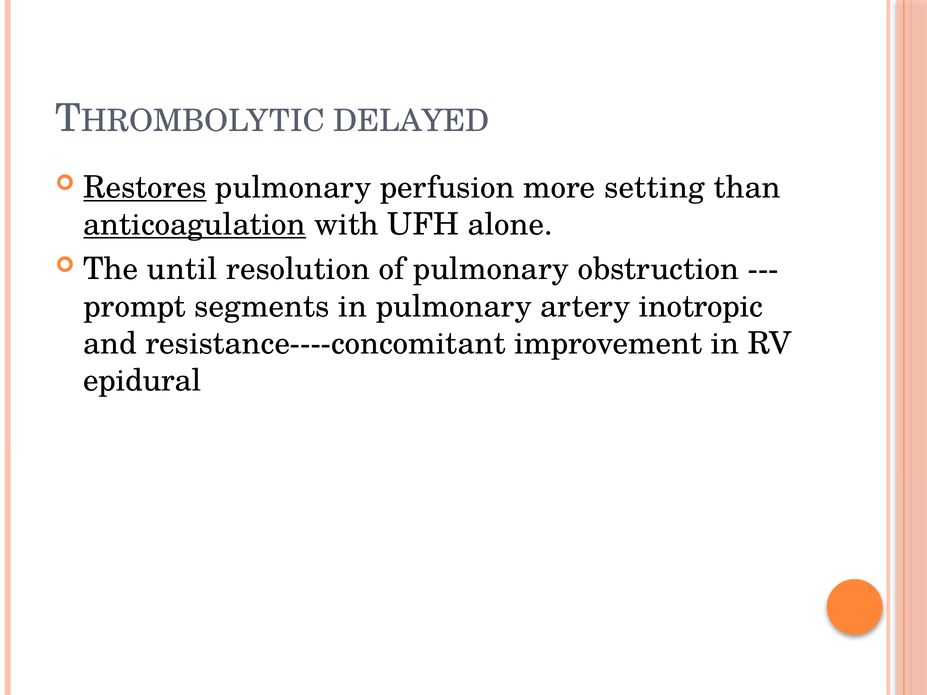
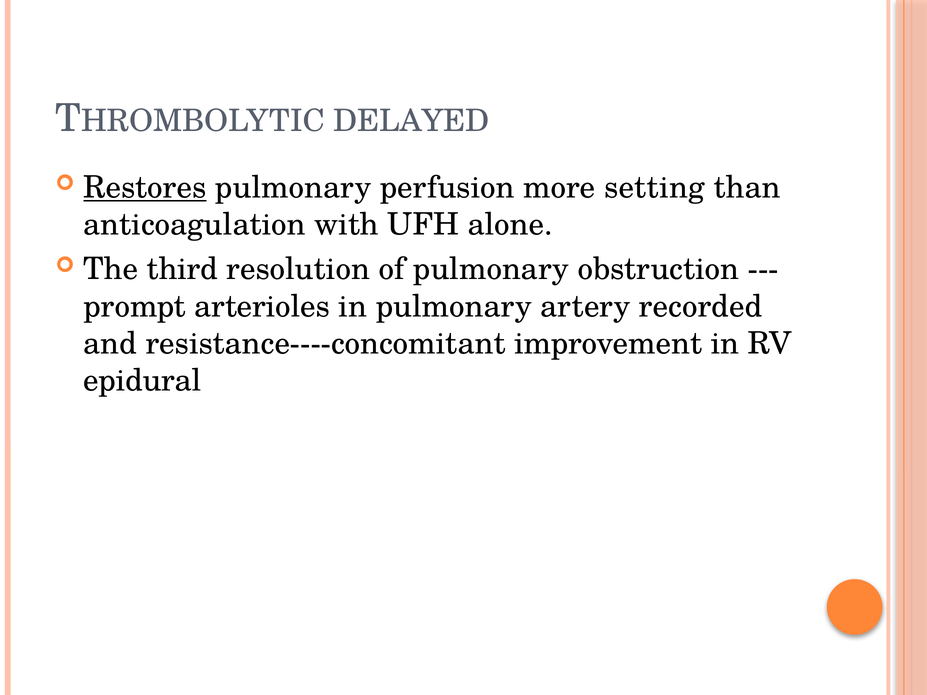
anticoagulation underline: present -> none (195, 225)
until: until -> third (182, 269)
segments: segments -> arterioles (262, 306)
inotropic: inotropic -> recorded (701, 306)
